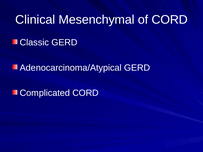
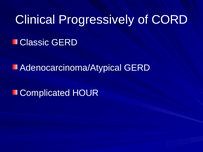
Mesenchymal: Mesenchymal -> Progressively (96, 20)
Complicated CORD: CORD -> HOUR (86, 93)
